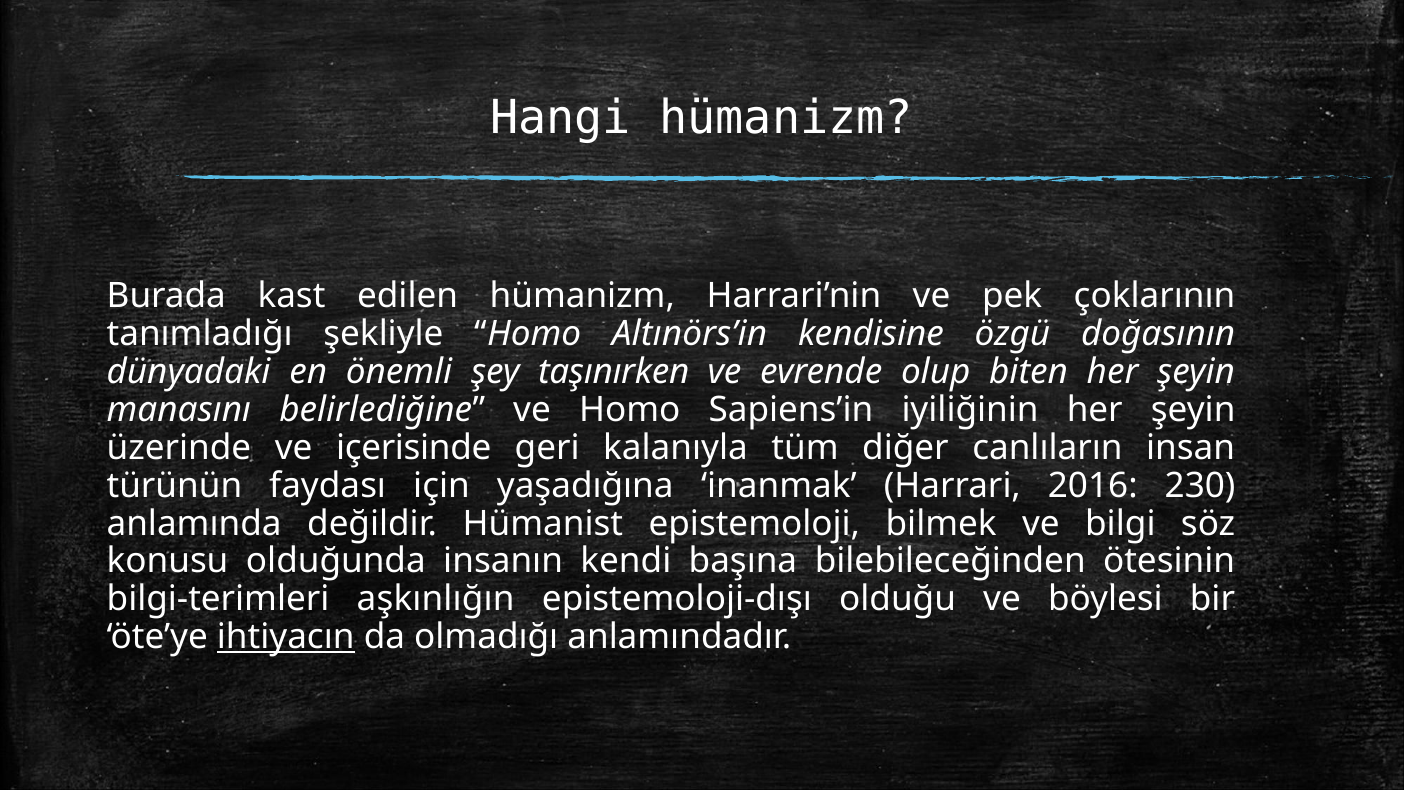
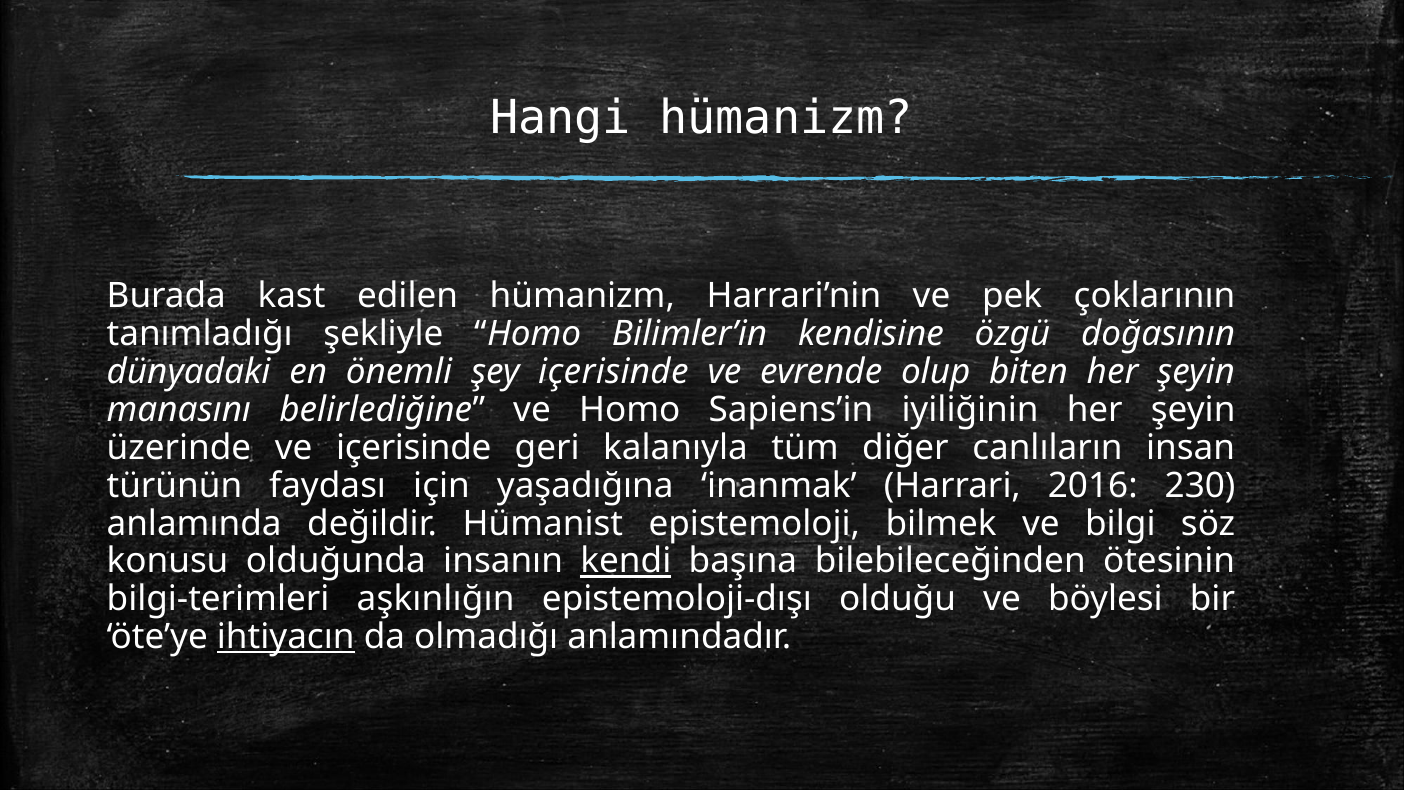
Altınörs’in: Altınörs’in -> Bilimler’in (690, 334)
şey taşınırken: taşınırken -> içerisinde (613, 372)
kendi underline: none -> present (626, 561)
